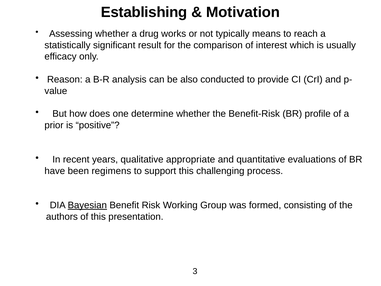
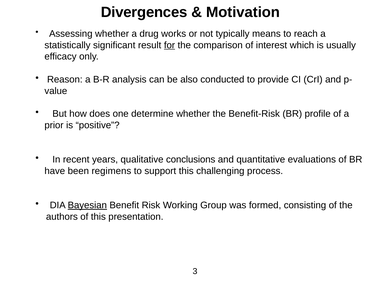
Establishing: Establishing -> Divergences (144, 12)
for underline: none -> present (169, 45)
appropriate: appropriate -> conclusions (191, 159)
